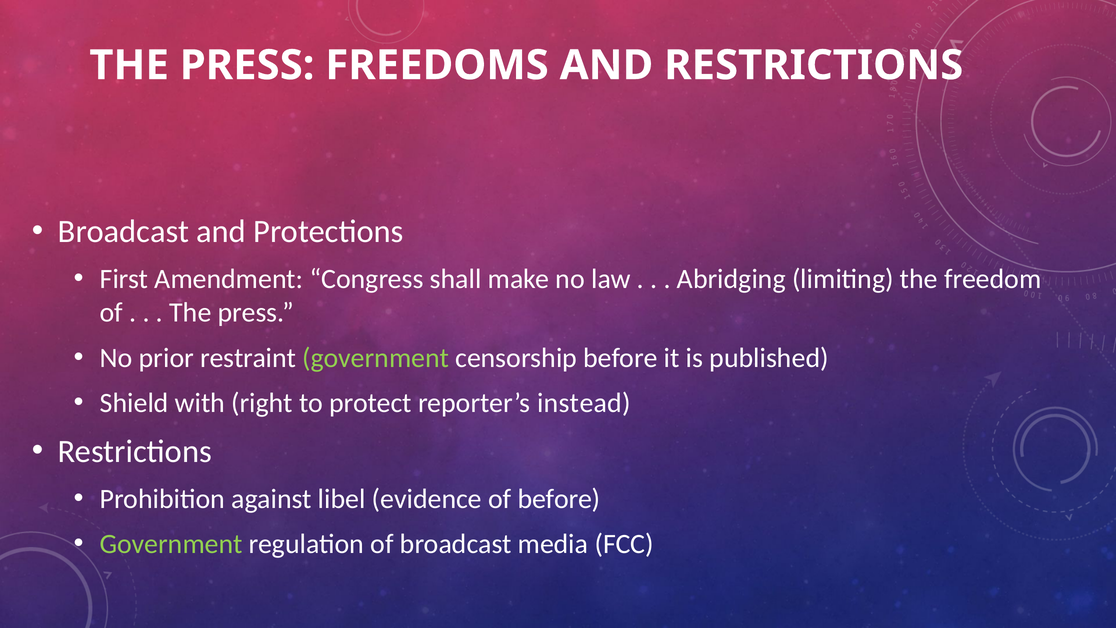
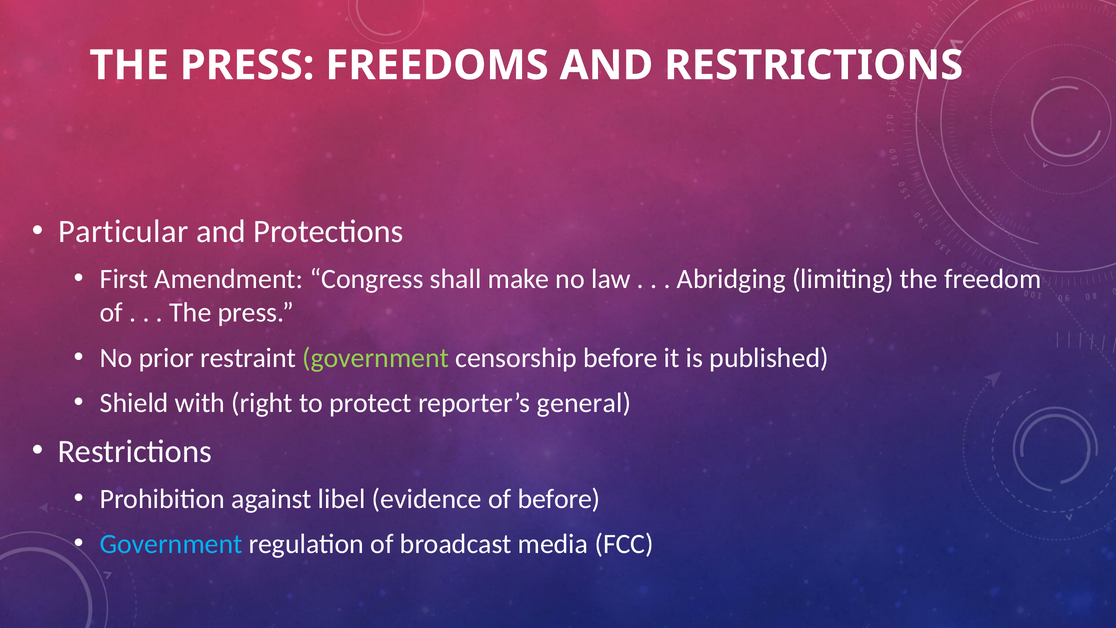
Broadcast: Broadcast -> Particular (123, 232)
instead: instead -> general (584, 403)
Government colour: light green -> light blue (171, 544)
